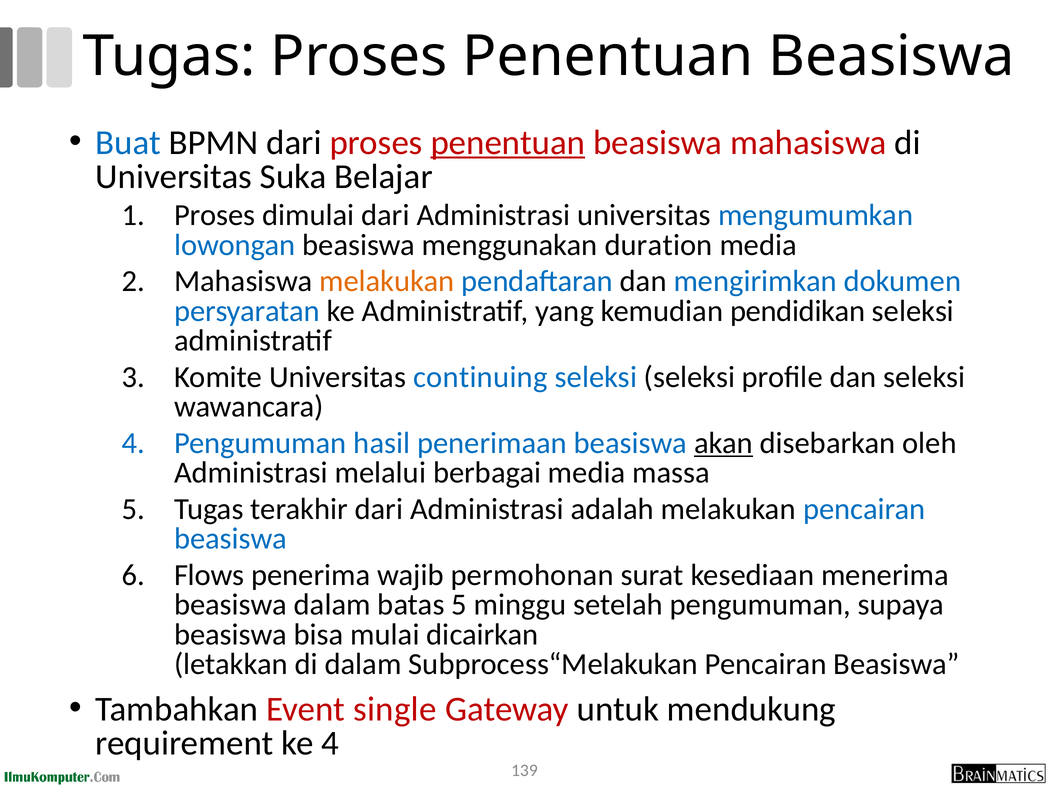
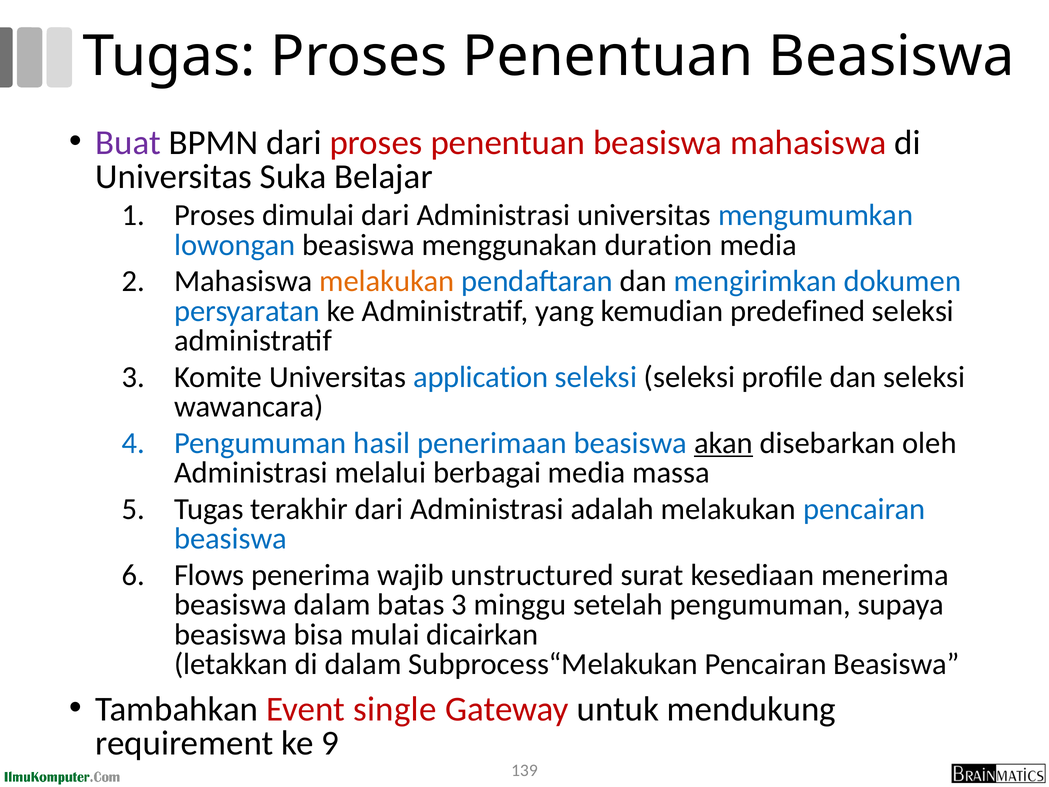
Buat colour: blue -> purple (128, 143)
penentuan underline: present -> none (508, 143)
pendidikan: pendidikan -> predefined (798, 311)
continuing: continuing -> application (481, 377)
permohonan: permohonan -> unstructured (532, 575)
batas 5: 5 -> 3 (459, 605)
ke 4: 4 -> 9 (330, 743)
